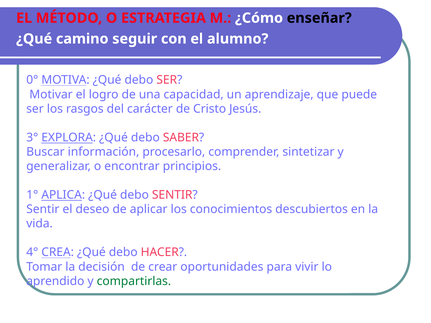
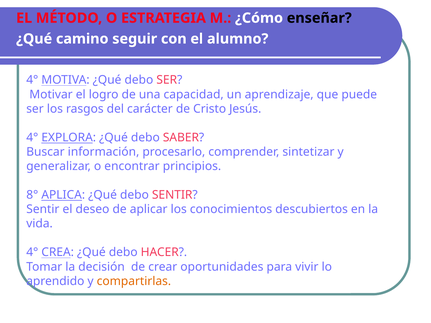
0°: 0° -> 4° (32, 80)
3°: 3° -> 4° (32, 138)
1°: 1° -> 8° (32, 195)
compartirlas colour: green -> orange (134, 281)
